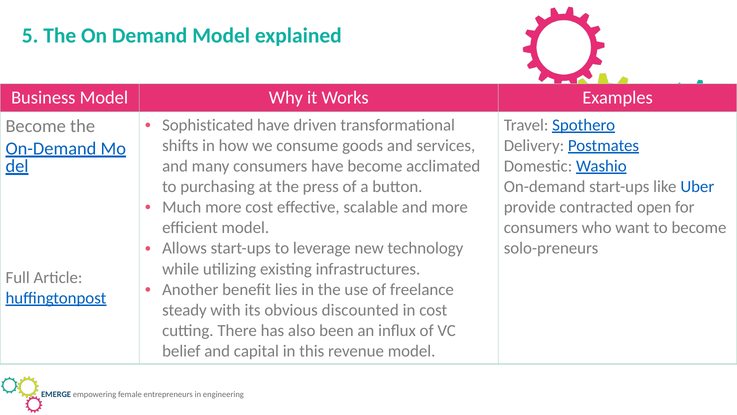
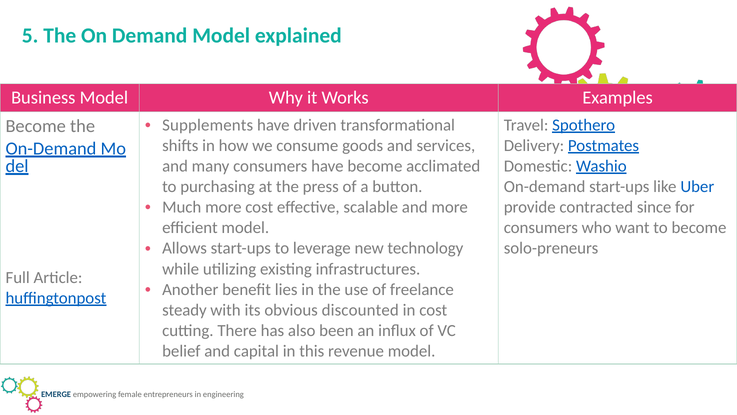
Sophisticated: Sophisticated -> Supplements (208, 125)
open: open -> since (654, 207)
